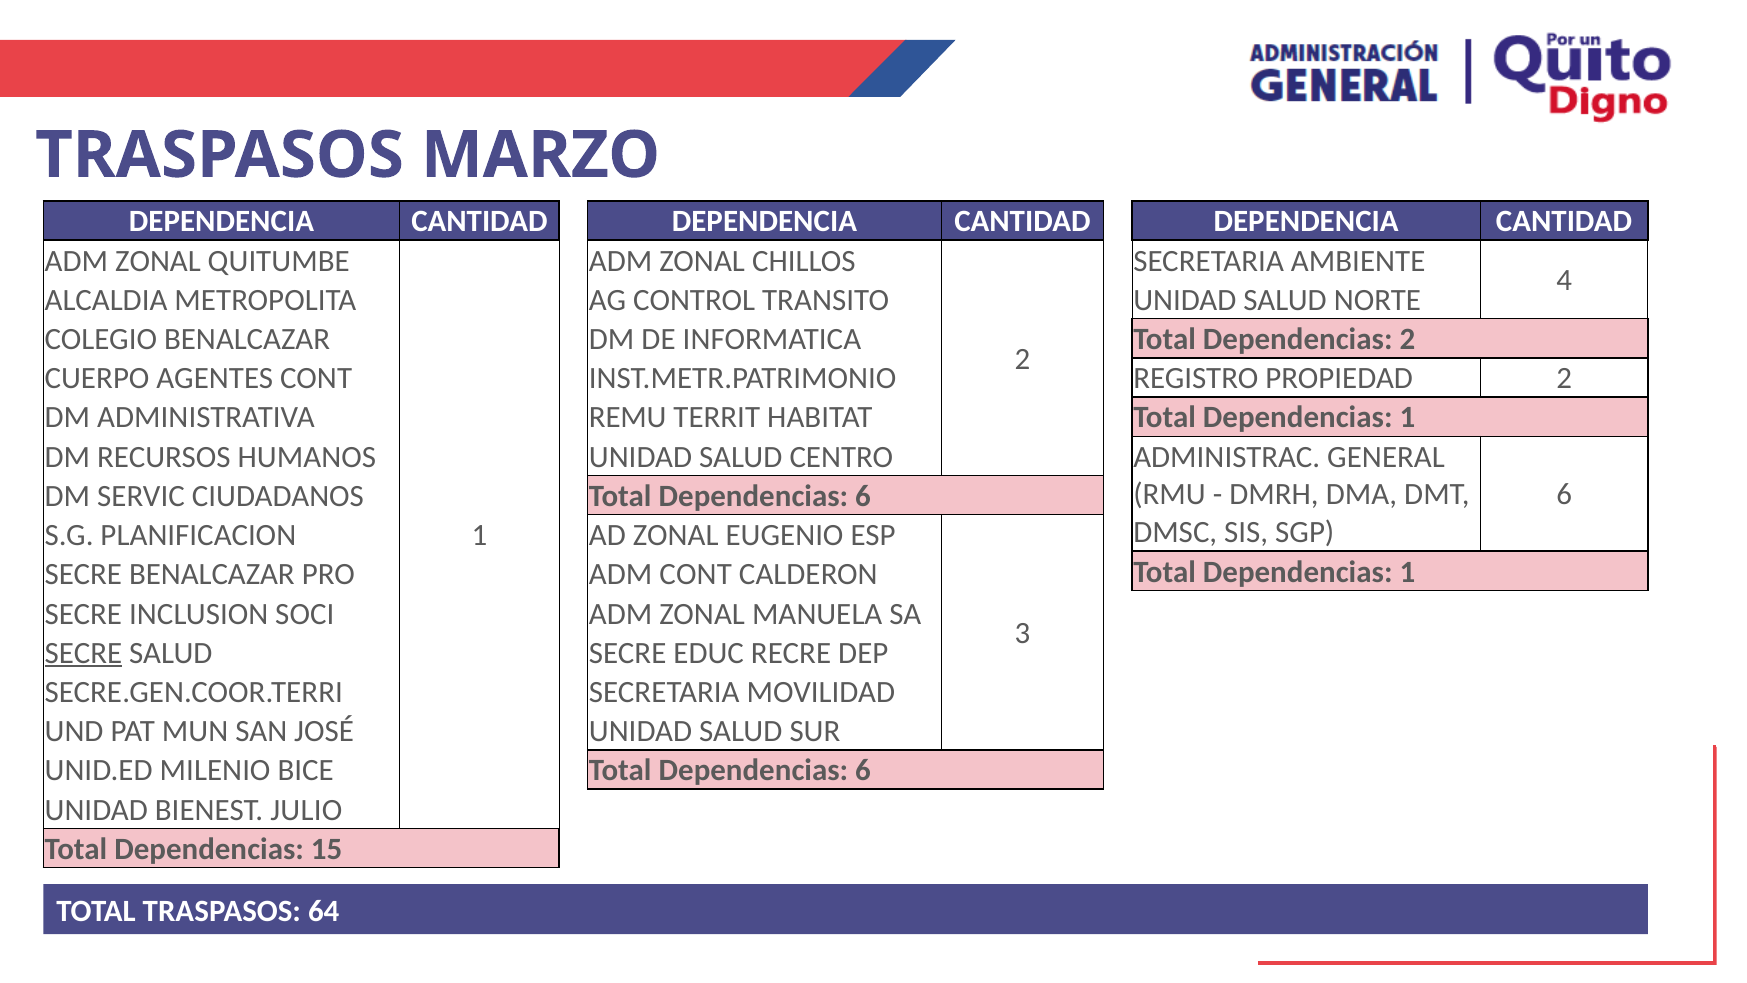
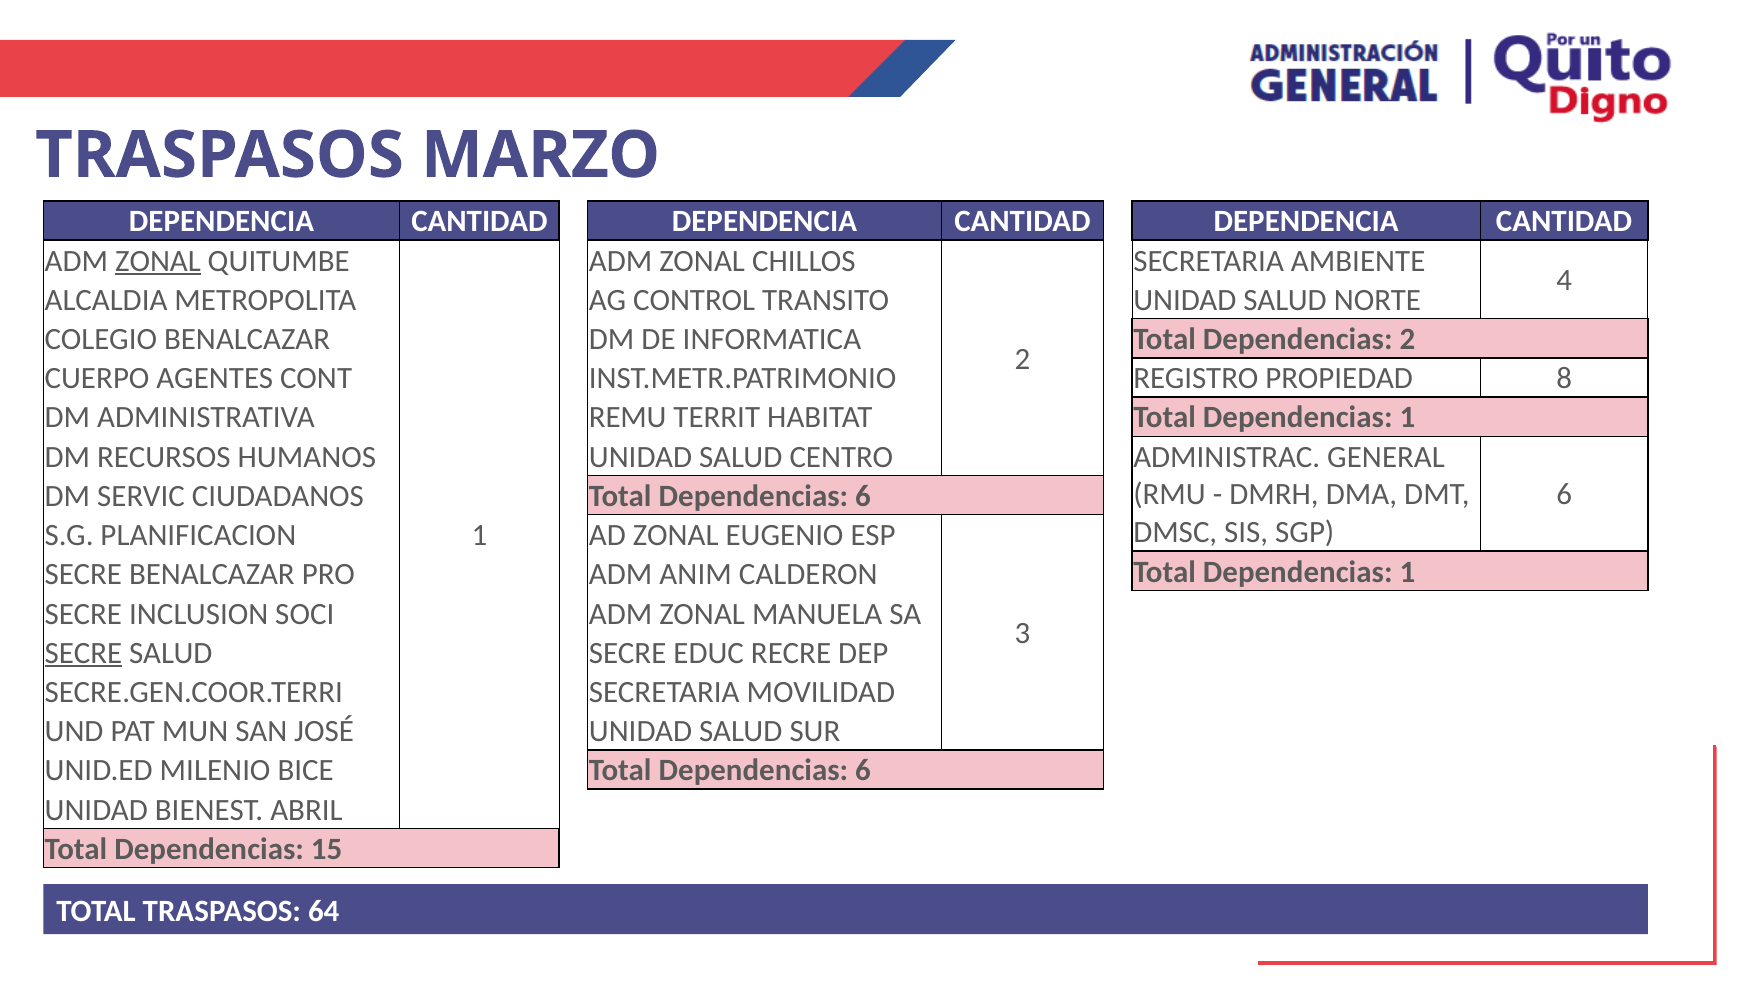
ZONAL underline: none -> present (158, 261)
PROPIEDAD 2: 2 -> 8 (1564, 378)
ADM CONT: CONT -> ANIM (696, 574)
JULIO: JULIO -> ABRIL (306, 810)
